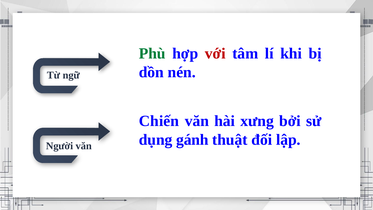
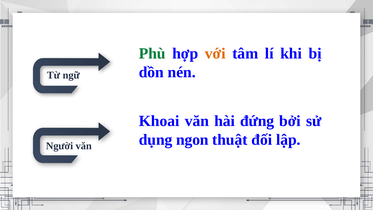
với colour: red -> orange (215, 53)
Chiến: Chiến -> Khoai (159, 121)
xưng: xưng -> đứng (257, 121)
gánh: gánh -> ngon (192, 140)
